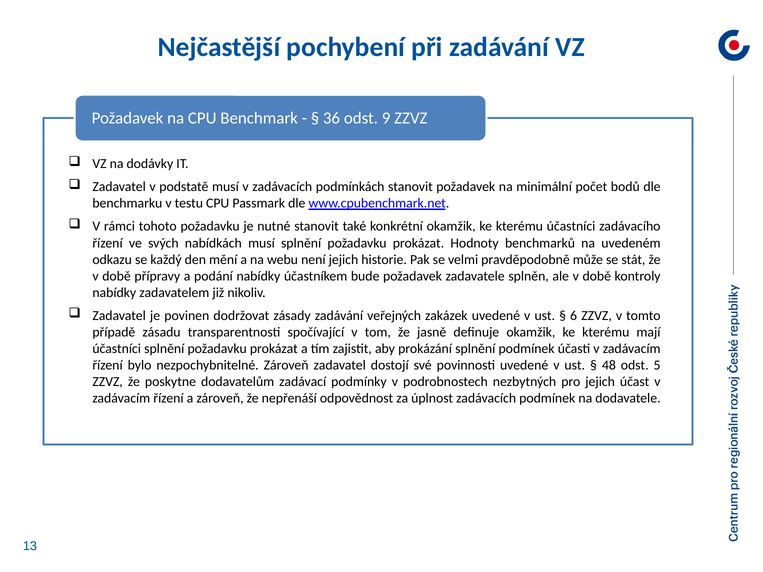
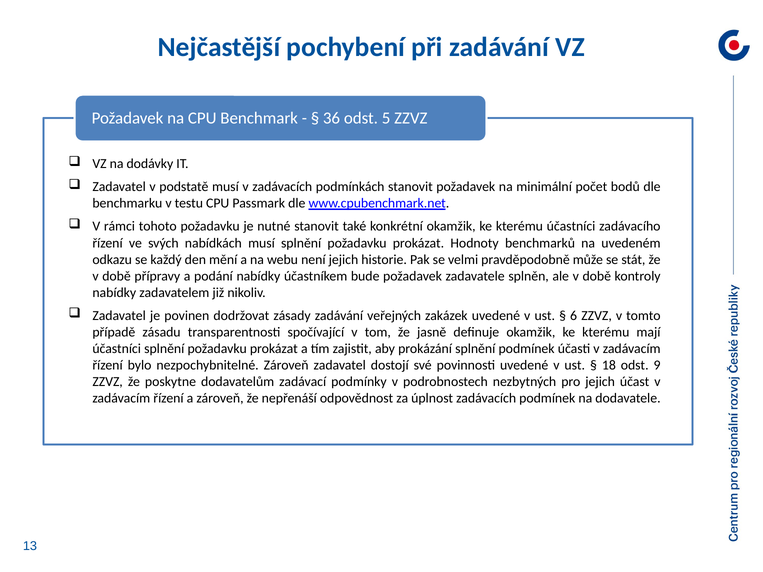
9: 9 -> 5 (386, 118)
48: 48 -> 18 (609, 365)
5: 5 -> 9 (657, 365)
